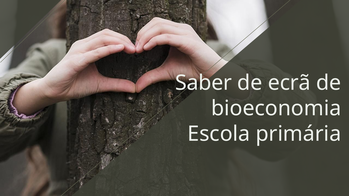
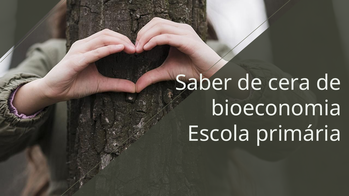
ecrã: ecrã -> cera (289, 83)
